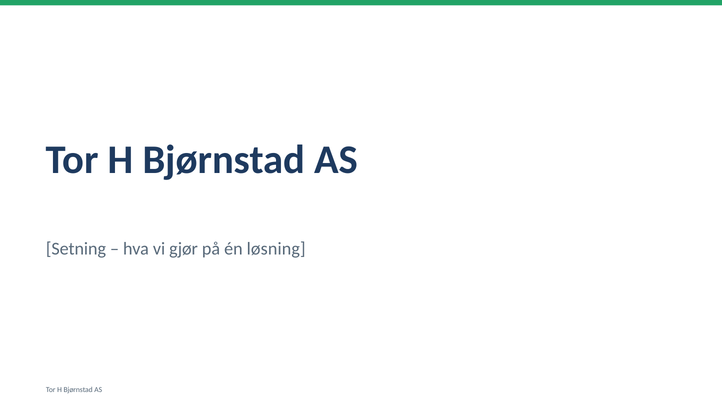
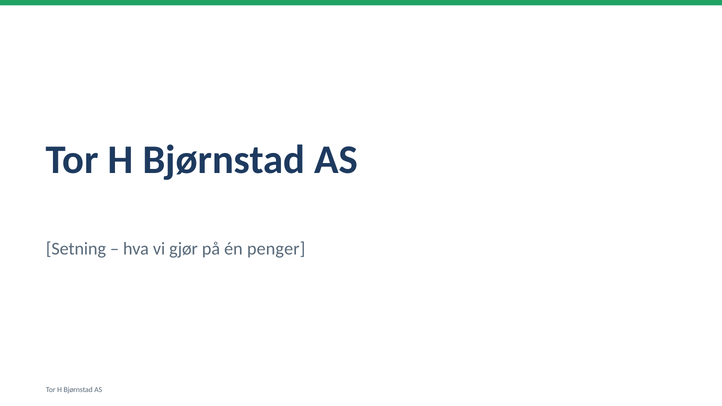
løsning: løsning -> penger (276, 249)
